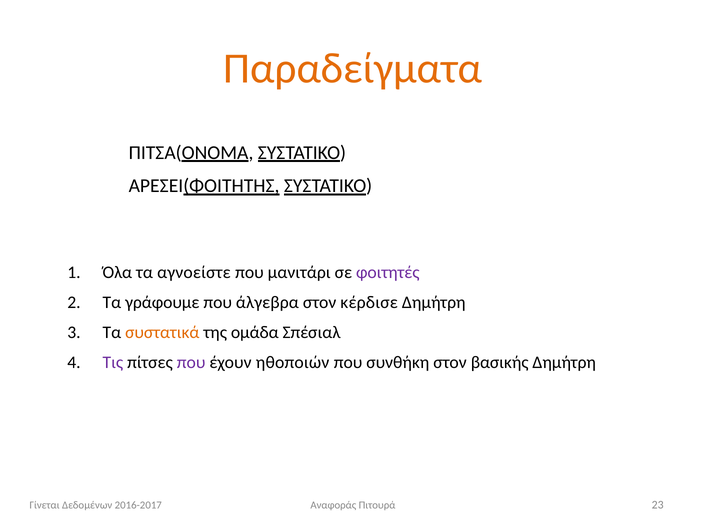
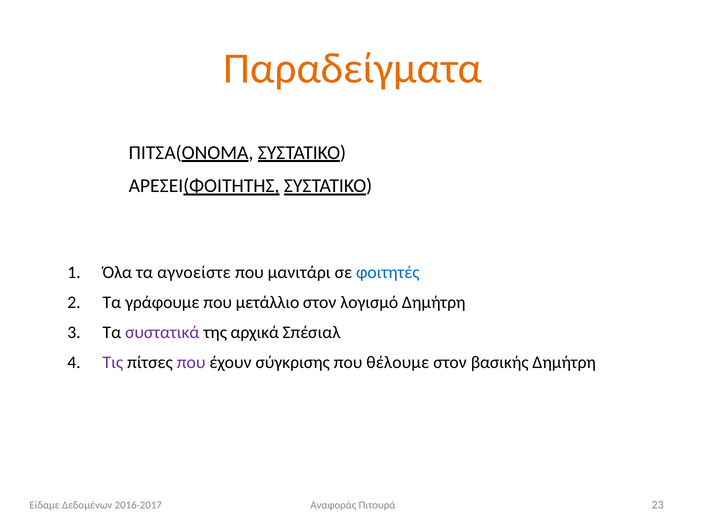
φοιτητές colour: purple -> blue (388, 273)
άλγεβρα: άλγεβρα -> μετάλλιο (268, 303)
κέρδισε: κέρδισε -> λογισμό (369, 303)
συστατικά colour: orange -> purple (162, 333)
ομάδα: ομάδα -> αρχικά (255, 333)
ηθοποιών: ηθοποιών -> σύγκρισης (293, 363)
συνθήκη: συνθήκη -> θέλουμε (398, 363)
Γίνεται: Γίνεται -> Είδαμε (45, 506)
